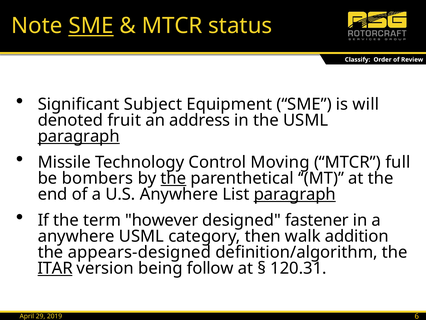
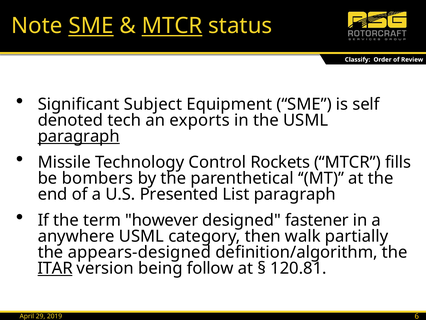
MTCR underline: none -> present (172, 26)
will: will -> self (366, 104)
fruit: fruit -> tech (124, 120)
address: address -> exports (200, 120)
Moving: Moving -> Rockets (280, 162)
full: full -> fills (398, 162)
the underline: present -> none (173, 178)
U.S Anywhere: Anywhere -> Presented (179, 194)
paragraph underline: present -> none (295, 194)
addition: addition -> partially (357, 236)
120.31: 120.31 -> 120.81 (298, 268)
